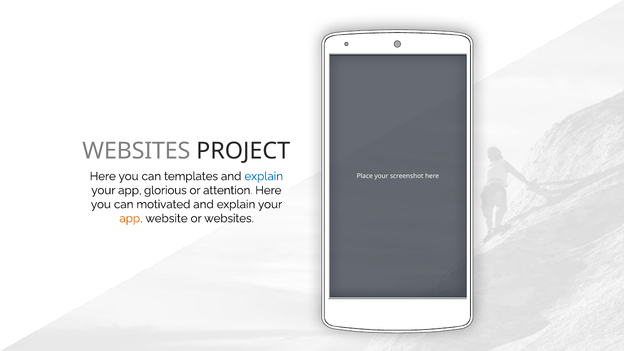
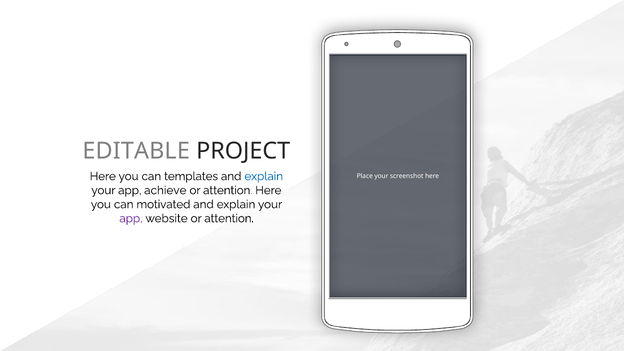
WEBSITES: WEBSITES -> EDITABLE (136, 151)
glorious: glorious -> achieve (165, 190)
app colour: orange -> purple (131, 218)
website or websites: websites -> attention (229, 218)
